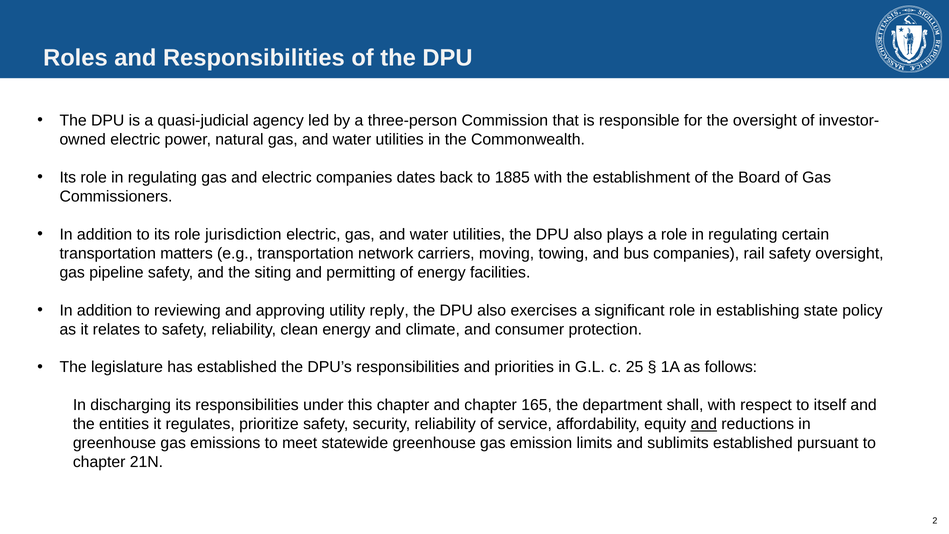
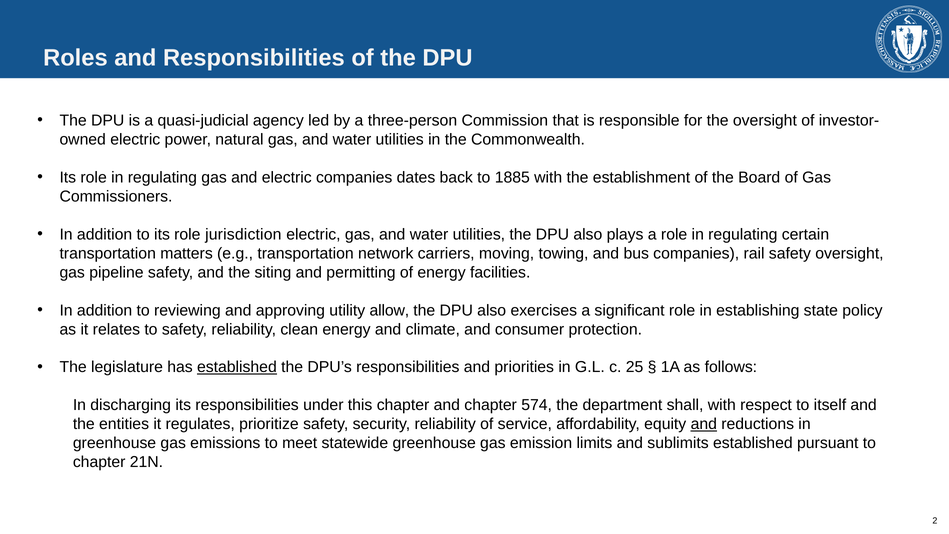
reply: reply -> allow (389, 310)
established underline: none -> present (237, 367)
165: 165 -> 574 (537, 405)
